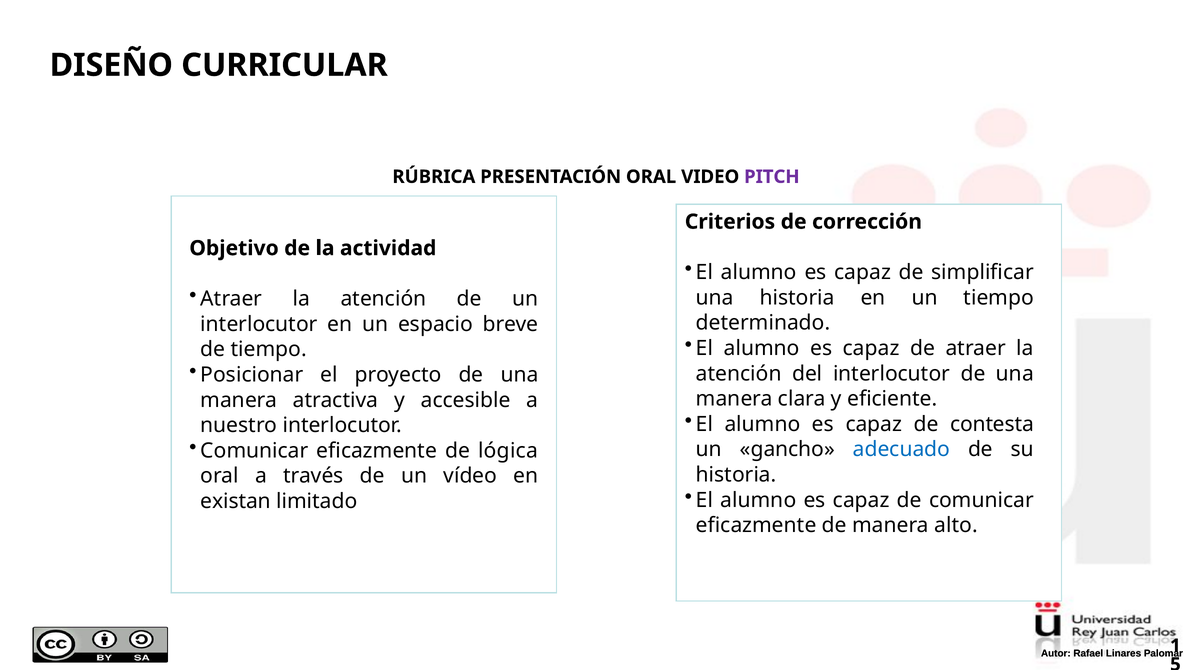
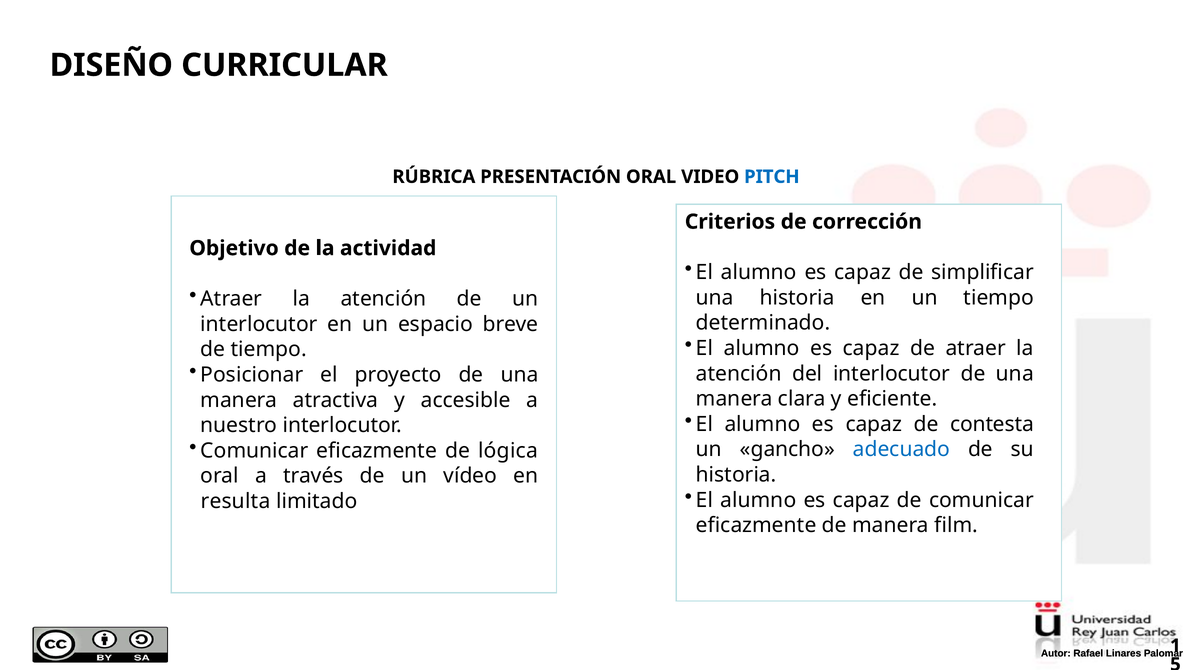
PITCH colour: purple -> blue (772, 177)
existan: existan -> resulta (236, 502)
alto: alto -> film (956, 526)
